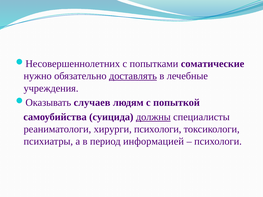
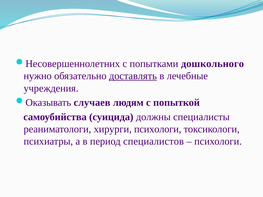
соматические: соматические -> дошкольного (212, 64)
должны underline: present -> none (153, 117)
информацией: информацией -> специалистов (154, 142)
